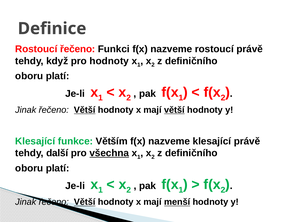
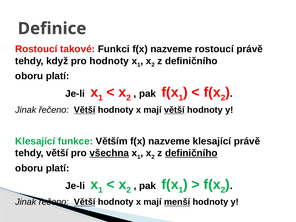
Rostoucí řečeno: řečeno -> takové (78, 49)
tehdy další: další -> větší (57, 153)
definičního underline: none -> present (191, 153)
